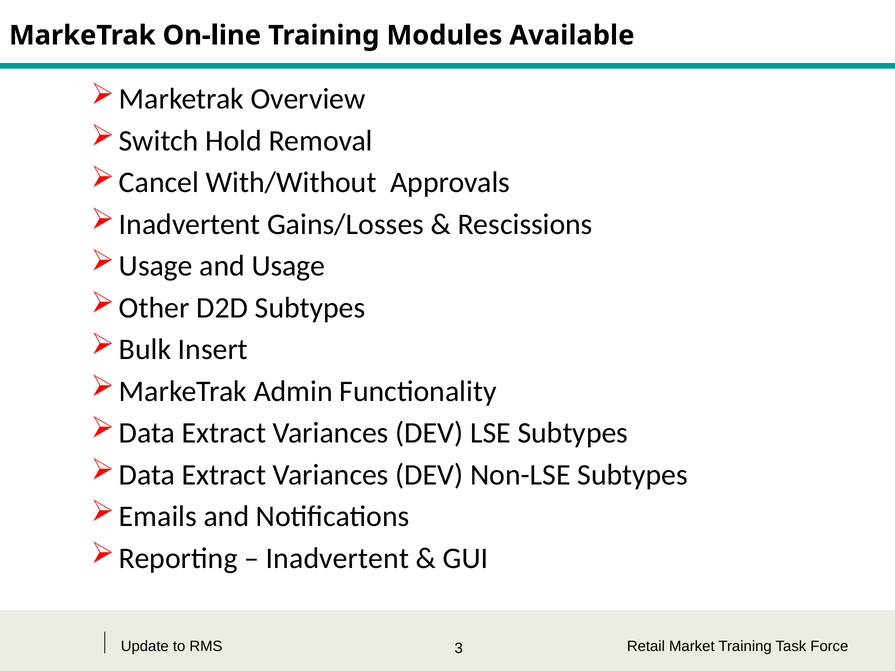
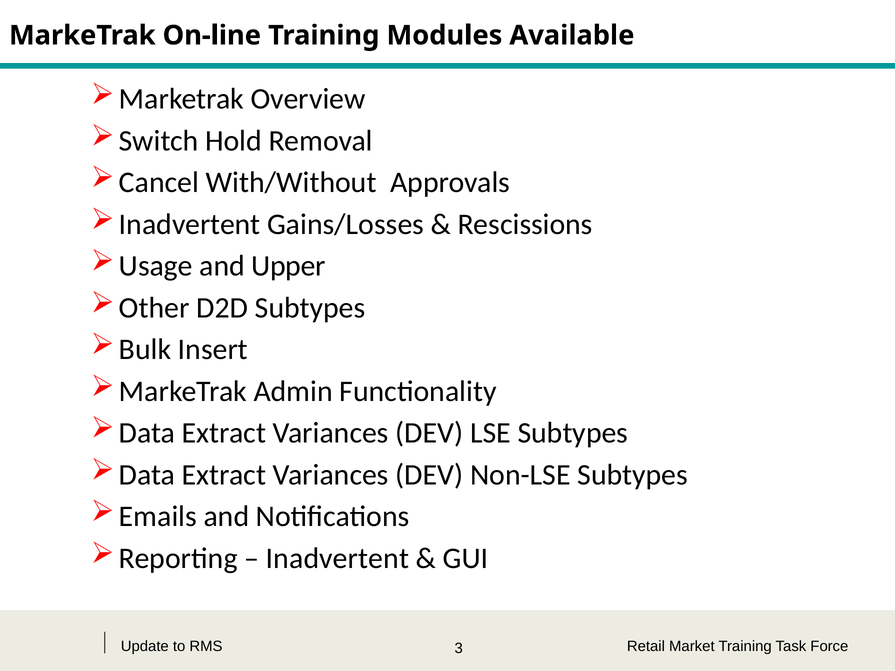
and Usage: Usage -> Upper (289, 266)
